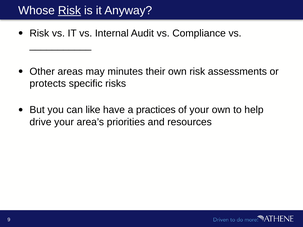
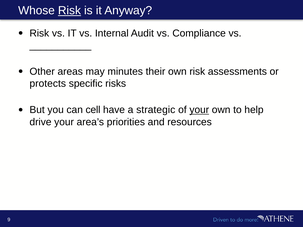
like: like -> cell (93, 110)
practices: practices -> strategic (156, 110)
your underline: none -> present (199, 110)
